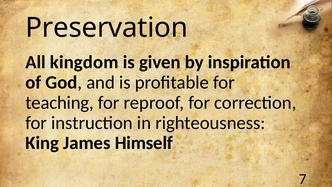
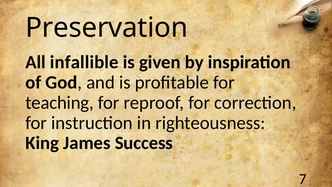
kingdom: kingdom -> infallible (84, 62)
Himself: Himself -> Success (144, 143)
